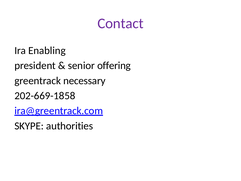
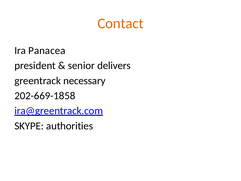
Contact colour: purple -> orange (121, 23)
Enabling: Enabling -> Panacea (47, 51)
offering: offering -> delivers (114, 66)
